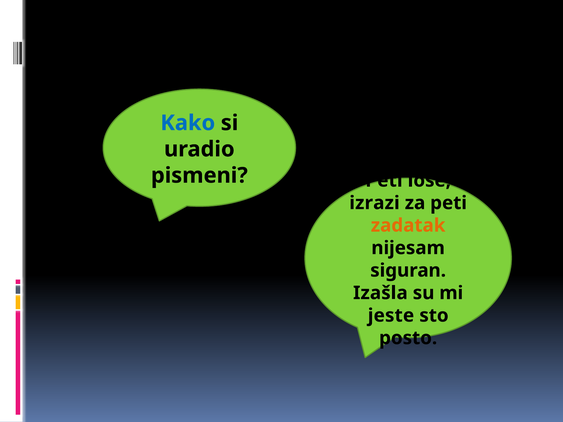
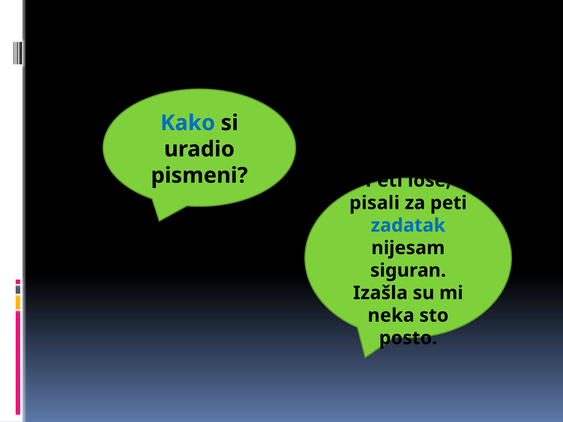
izrazi: izrazi -> pisali (375, 203)
zadatak colour: orange -> blue (408, 226)
jeste: jeste -> neka (391, 316)
